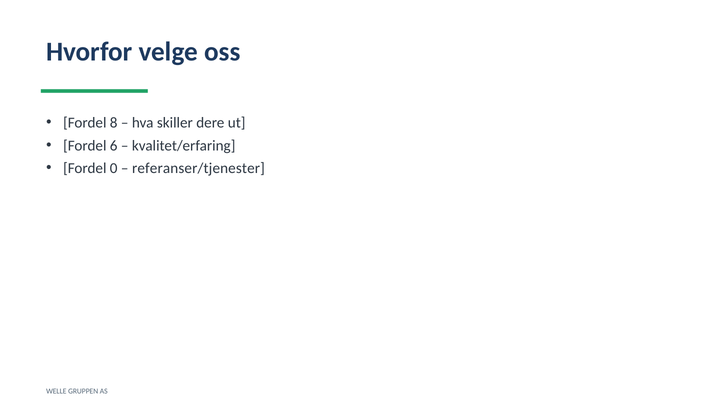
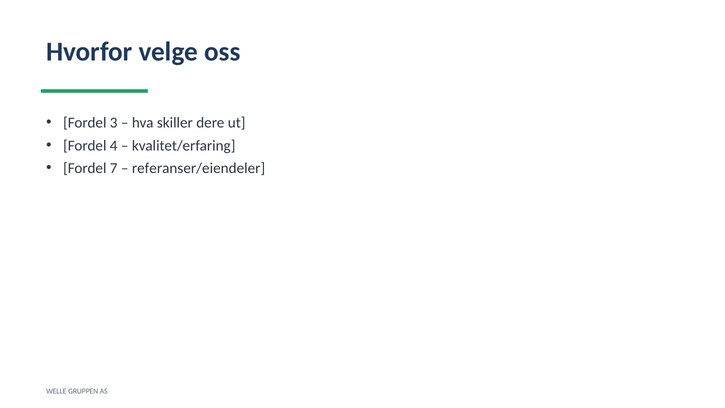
8: 8 -> 3 (114, 123)
6: 6 -> 4 (114, 145)
0: 0 -> 7 (114, 168)
referanser/tjenester: referanser/tjenester -> referanser/eiendeler (199, 168)
